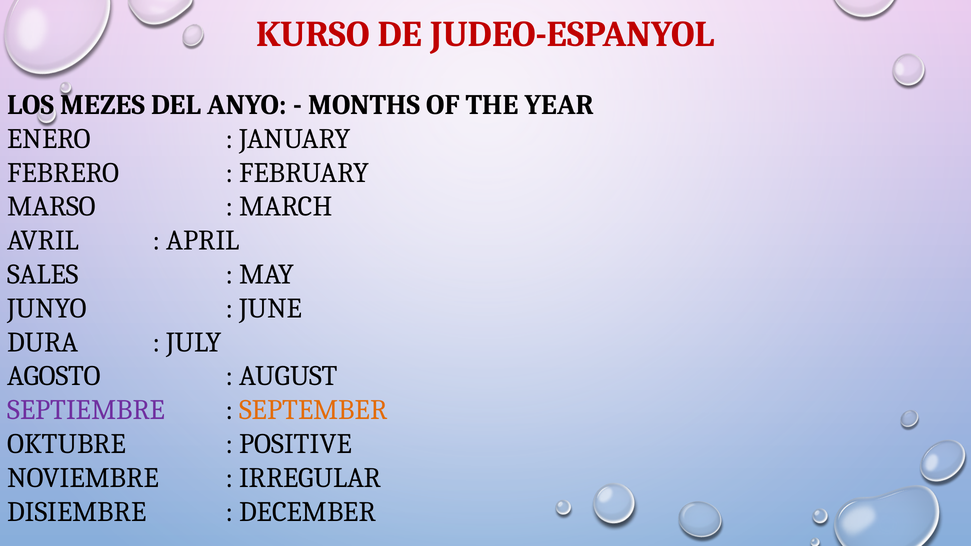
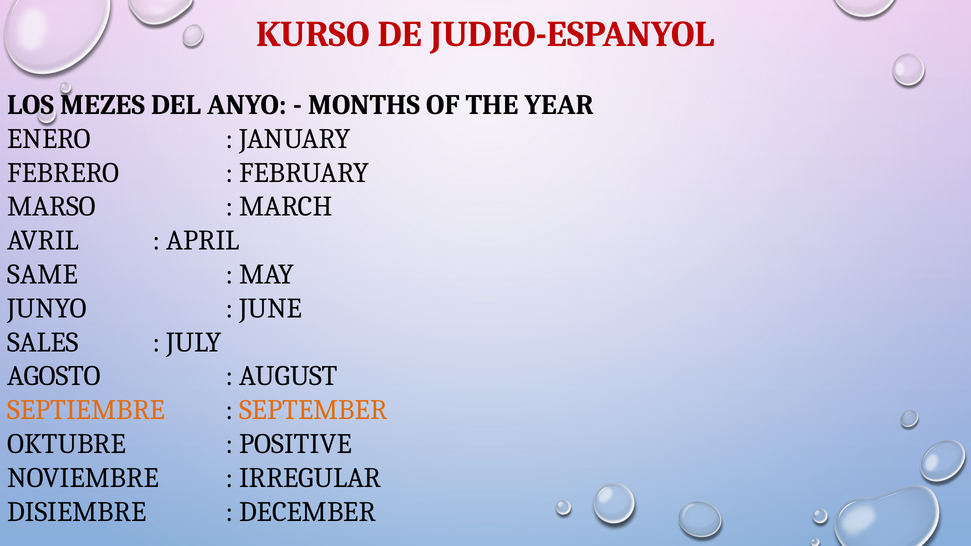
SALES: SALES -> SAME (43, 275)
DURA: DURA -> SALES (43, 342)
SEPTIEMBRE colour: purple -> orange (86, 410)
